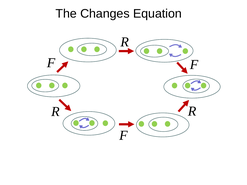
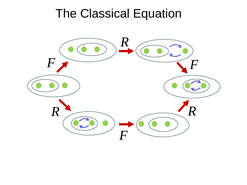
Changes: Changes -> Classical (105, 14)
